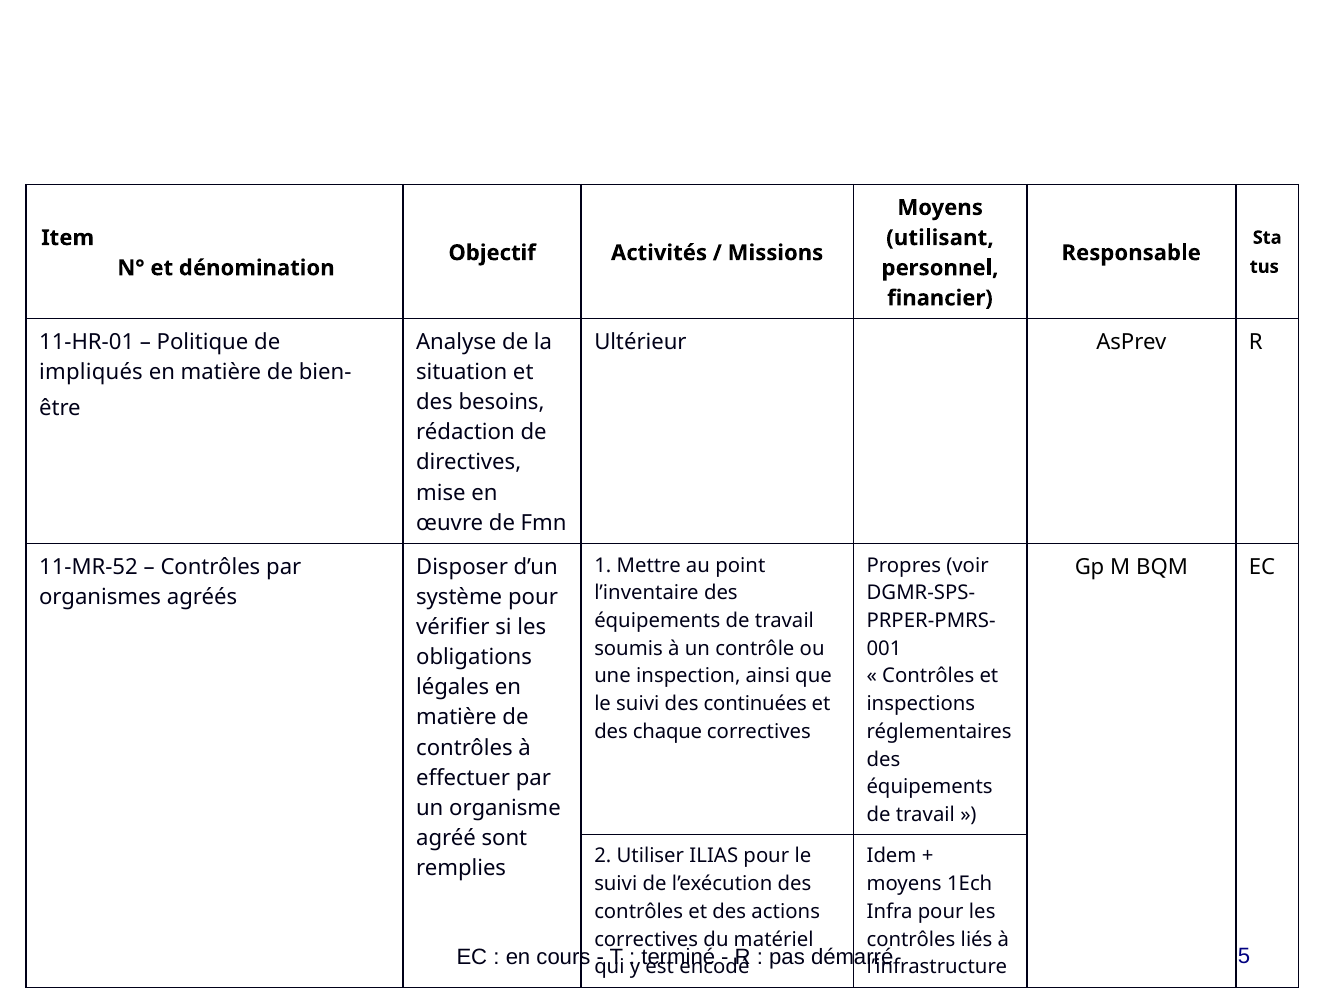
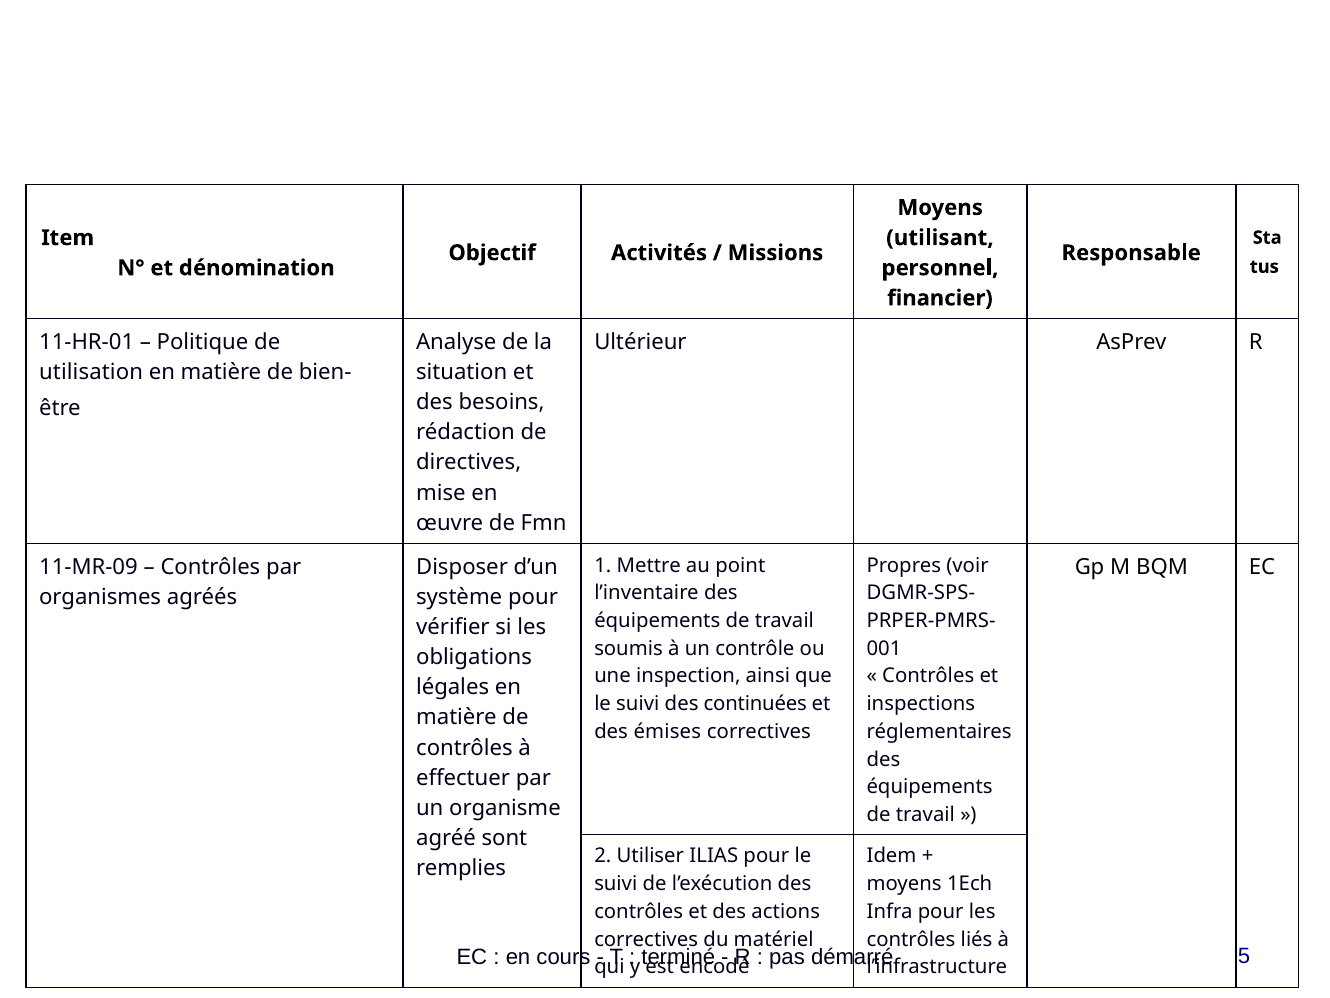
impliqués: impliqués -> utilisation (91, 372)
11-MR-52: 11-MR-52 -> 11-MR-09 (88, 566)
chaque: chaque -> émises (667, 731)
